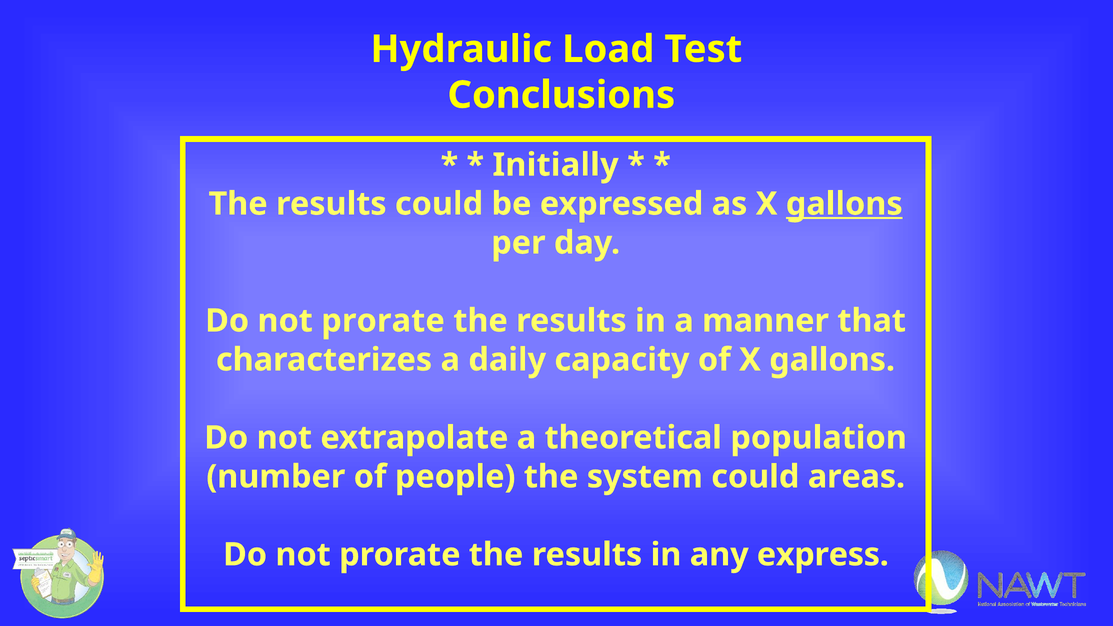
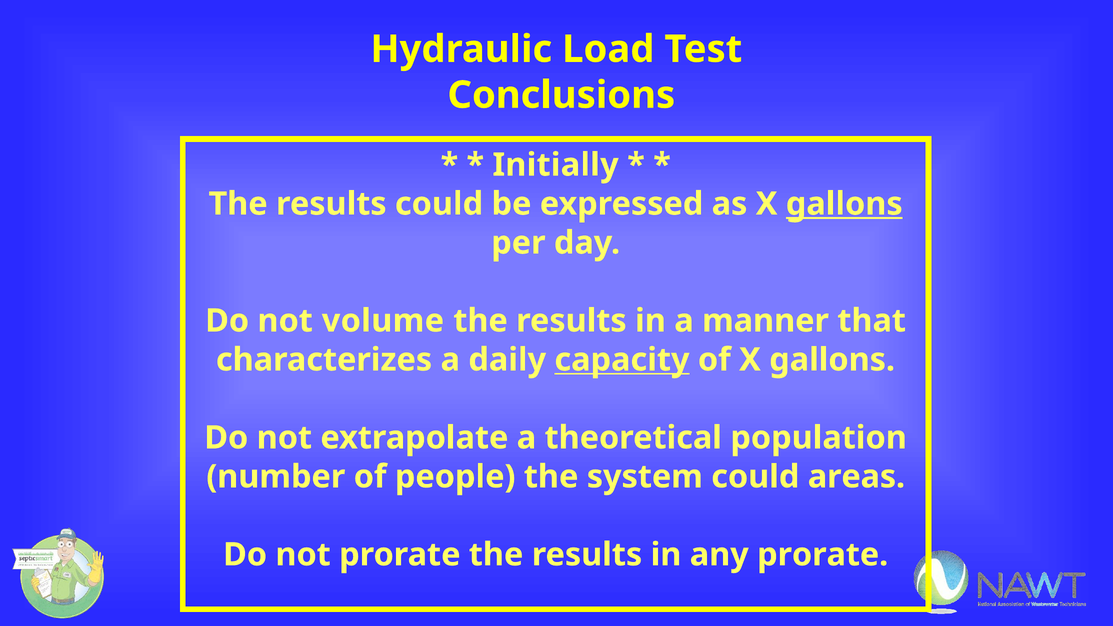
prorate: prorate -> volume (383, 321)
capacity underline: none -> present (622, 360)
any express: express -> prorate (823, 555)
